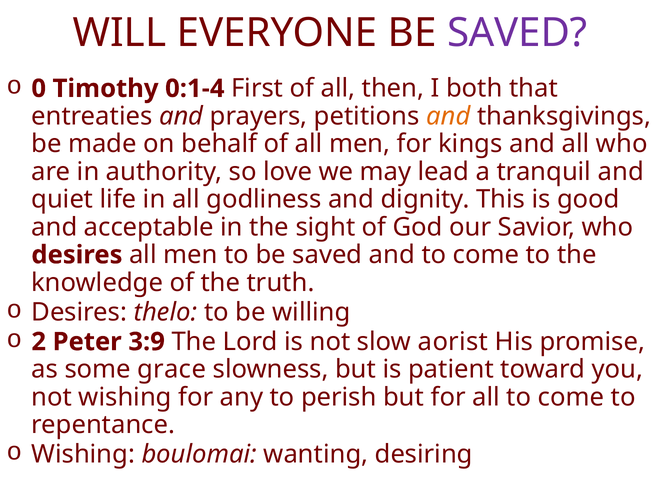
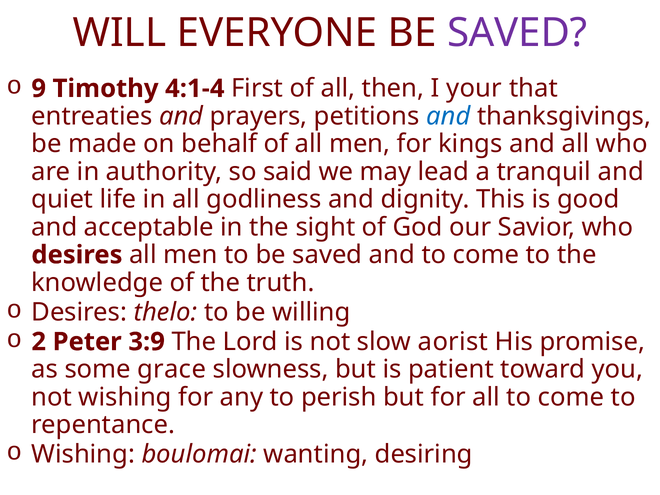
0: 0 -> 9 (39, 89)
0:1-4: 0:1-4 -> 4:1-4 (195, 89)
both: both -> your (474, 89)
and colour: orange -> blue (448, 116)
love: love -> said (288, 172)
